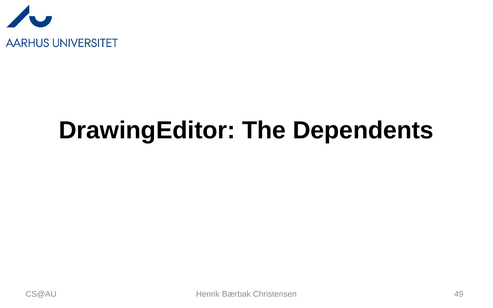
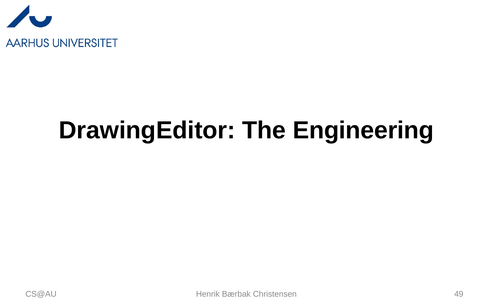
Dependents: Dependents -> Engineering (363, 130)
